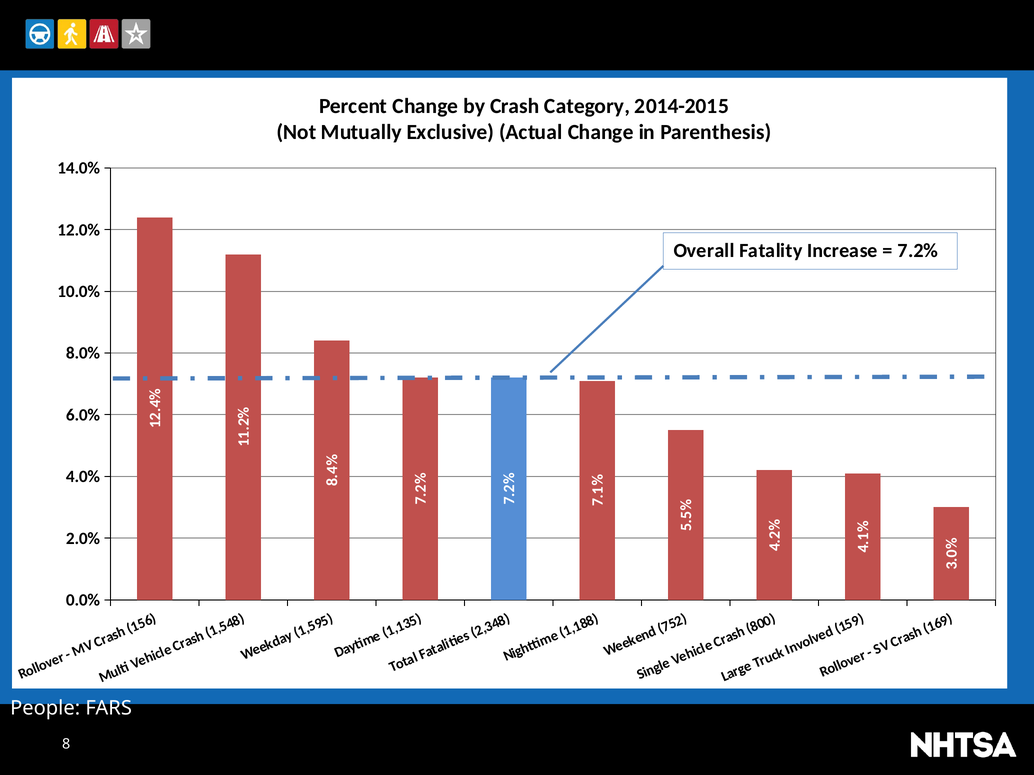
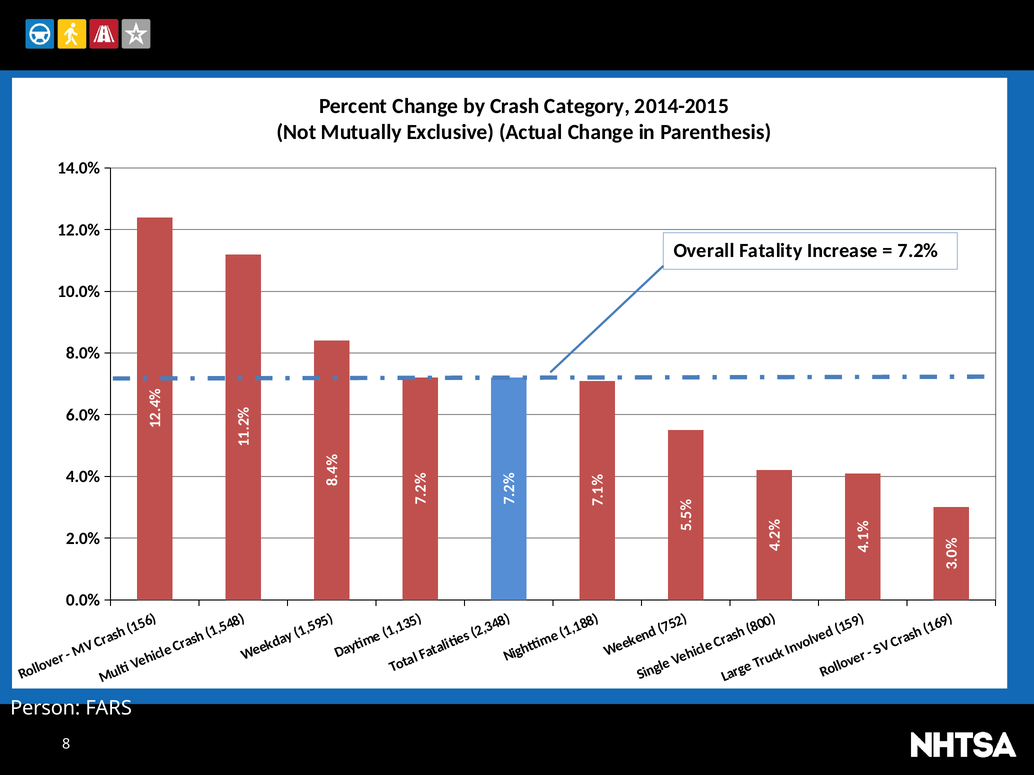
People: People -> Person (45, 708)
